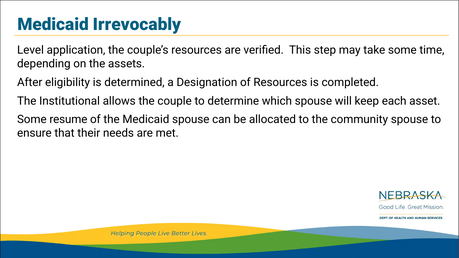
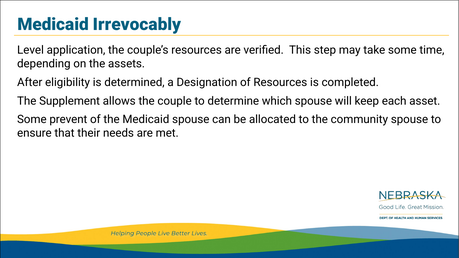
Institutional: Institutional -> Supplement (70, 101)
resume: resume -> prevent (68, 120)
